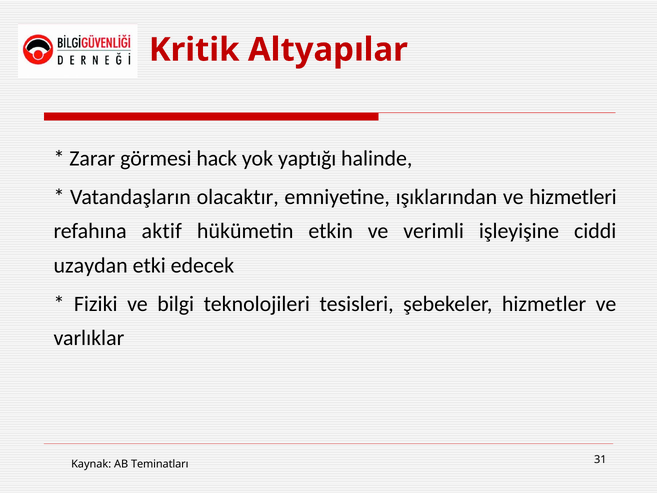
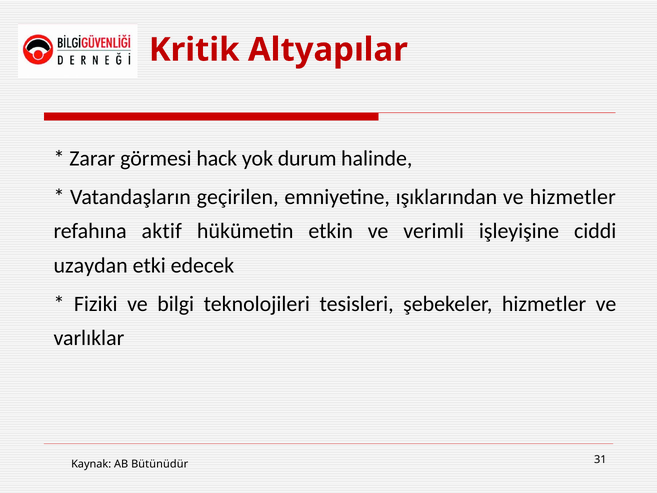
yaptığı: yaptığı -> durum (307, 158)
olacaktır: olacaktır -> geçirilen (238, 197)
ve hizmetleri: hizmetleri -> hizmetler (573, 197)
Teminatları: Teminatları -> Bütünüdür (160, 464)
